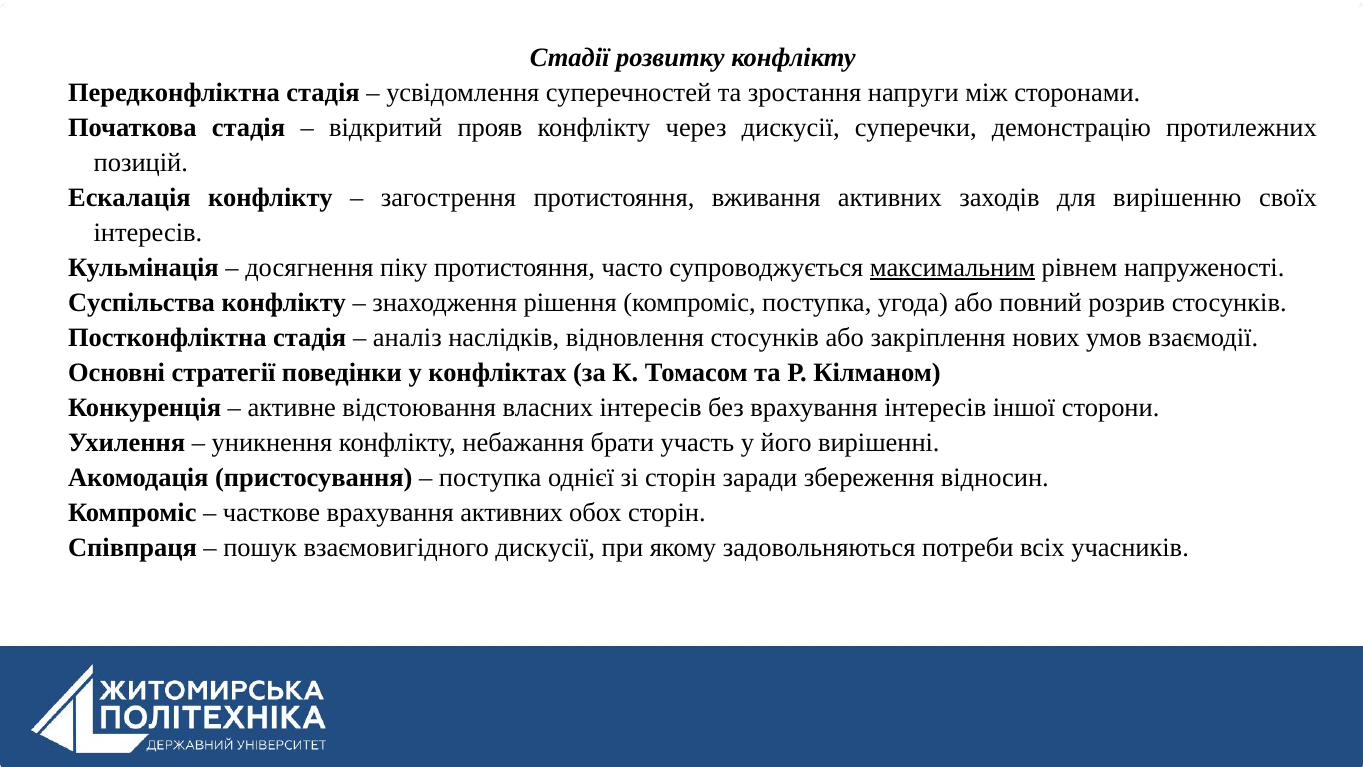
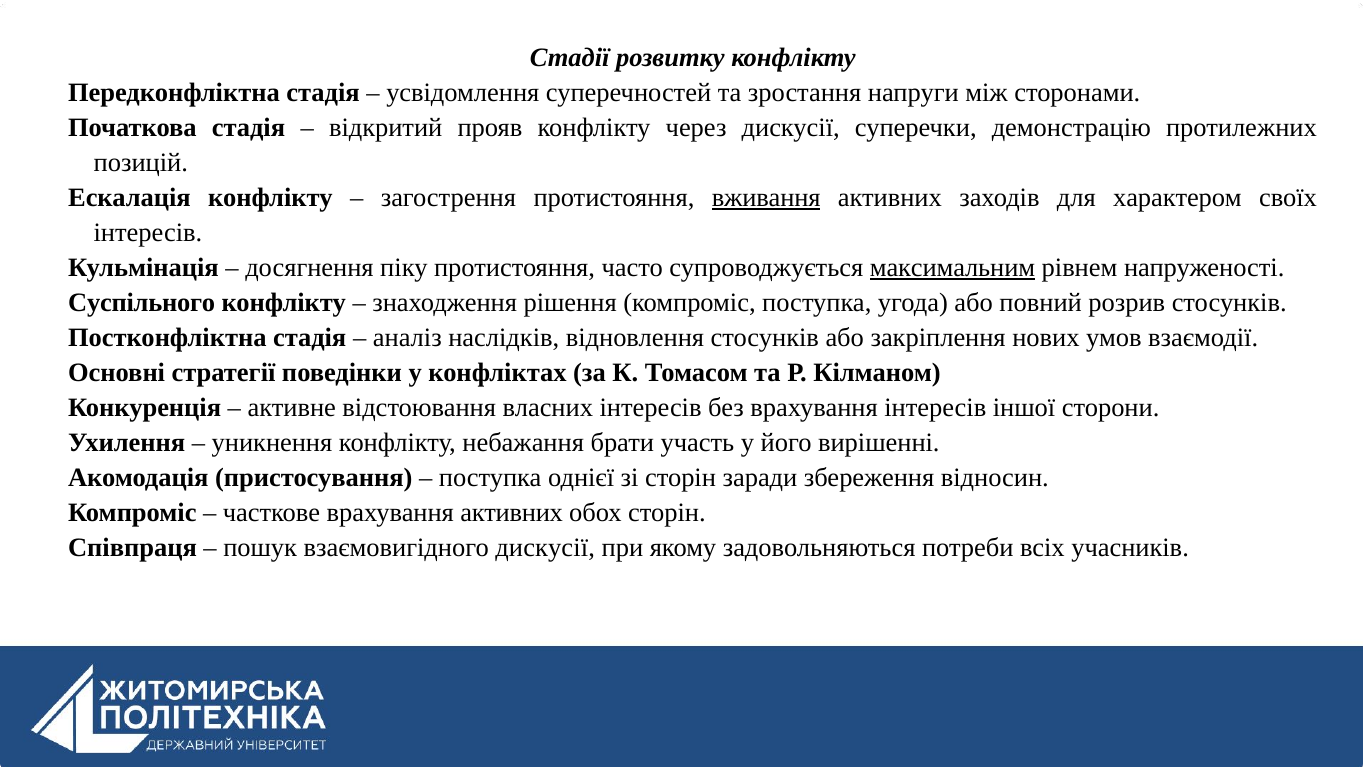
вживання underline: none -> present (766, 198)
вирішенню: вирішенню -> характером (1177, 198)
Суспільства: Суспільства -> Суспільного (142, 303)
